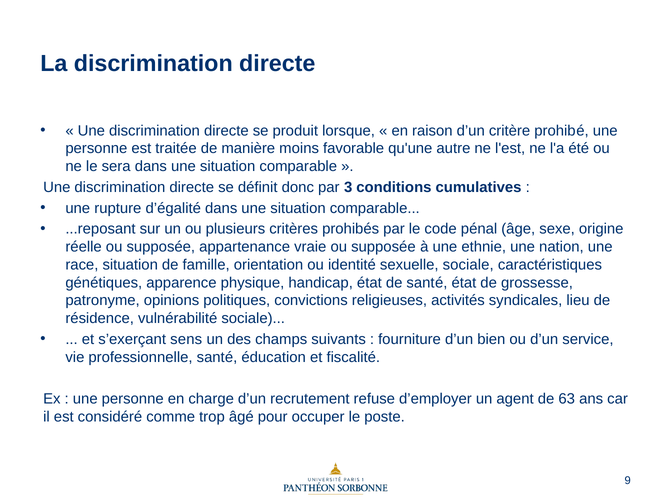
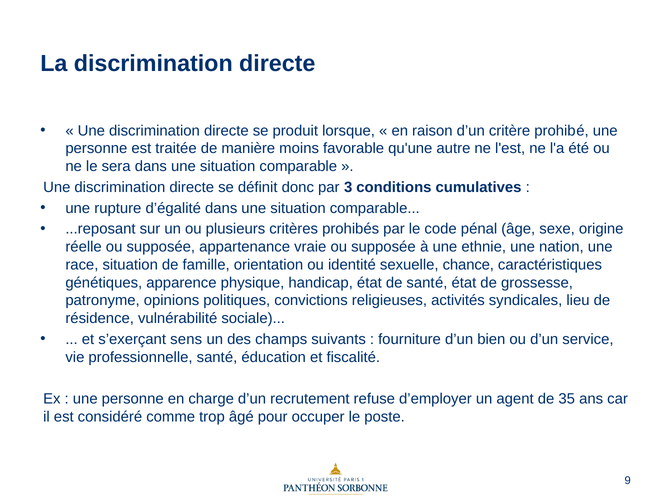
sexuelle sociale: sociale -> chance (468, 265)
63: 63 -> 35 (567, 399)
